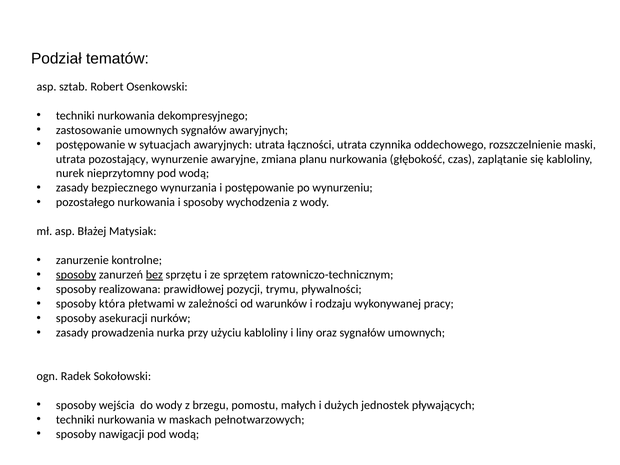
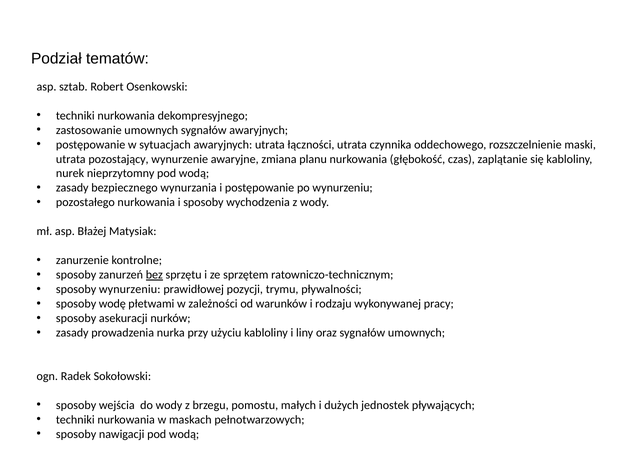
sposoby underline: present -> none (76, 275)
sposoby realizowana: realizowana -> wynurzeniu (130, 289)
która: która -> wodę (112, 304)
